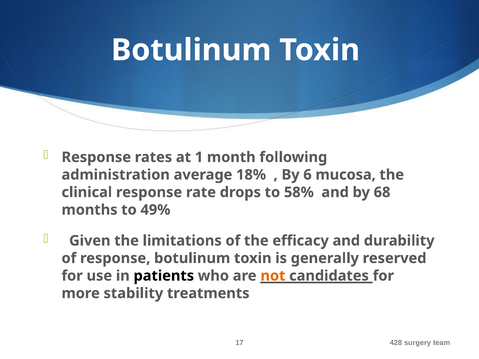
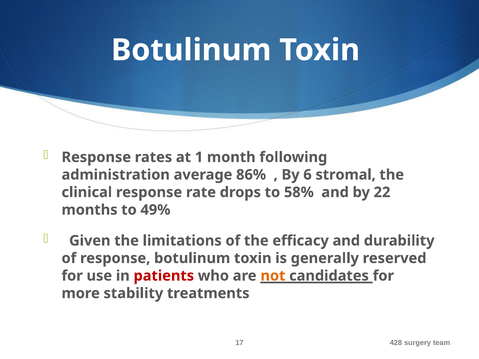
18%: 18% -> 86% (251, 175)
mucosa: mucosa -> stromal (346, 175)
68: 68 -> 22 (382, 192)
patients colour: black -> red (164, 276)
